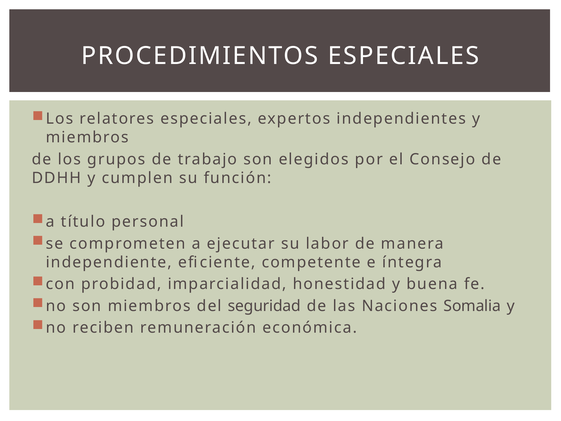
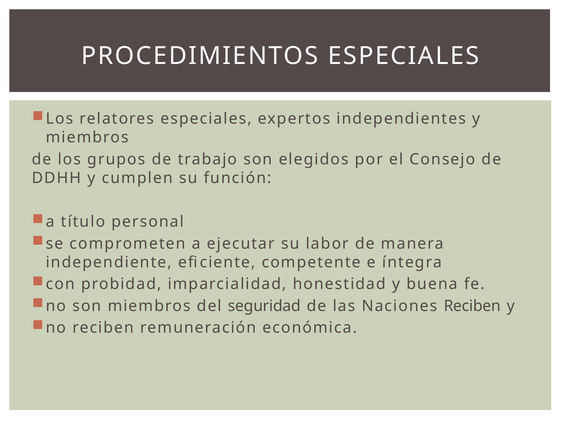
Naciones Somalia: Somalia -> Reciben (472, 306)
